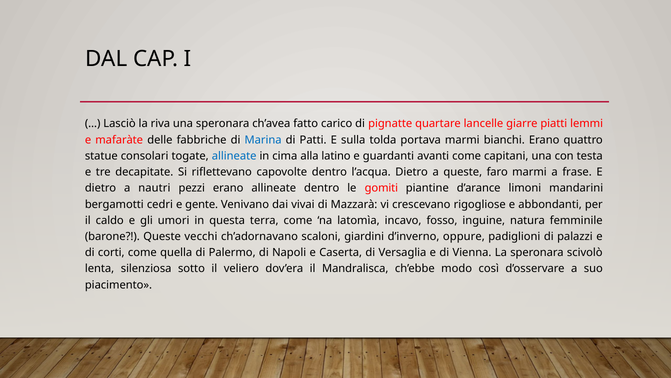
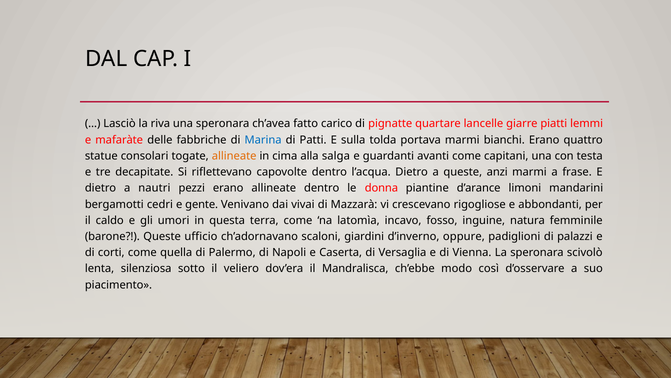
allineate colour: blue -> orange (234, 156)
latino: latino -> salga (336, 156)
faro: faro -> anzi (497, 172)
gomiti: gomiti -> donna (381, 188)
vecchi: vecchi -> ufficio (201, 236)
